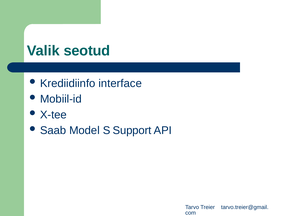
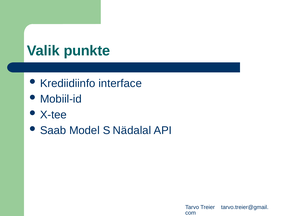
seotud: seotud -> punkte (87, 51)
Support: Support -> Nädalal (132, 130)
